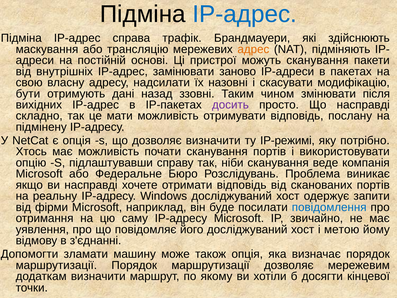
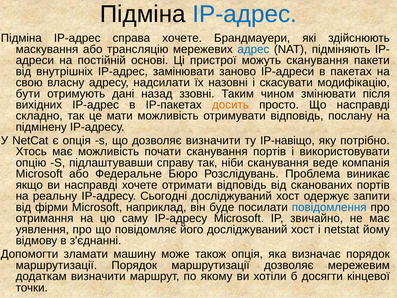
справа трафік: трафік -> хочете (182, 38)
адрес colour: orange -> blue (253, 49)
досить colour: purple -> orange (230, 105)
IP-режимі: IP-режимі -> IP-навіщо (287, 140)
Windows: Windows -> Сьогодні (164, 196)
метою: метою -> netstat (342, 229)
